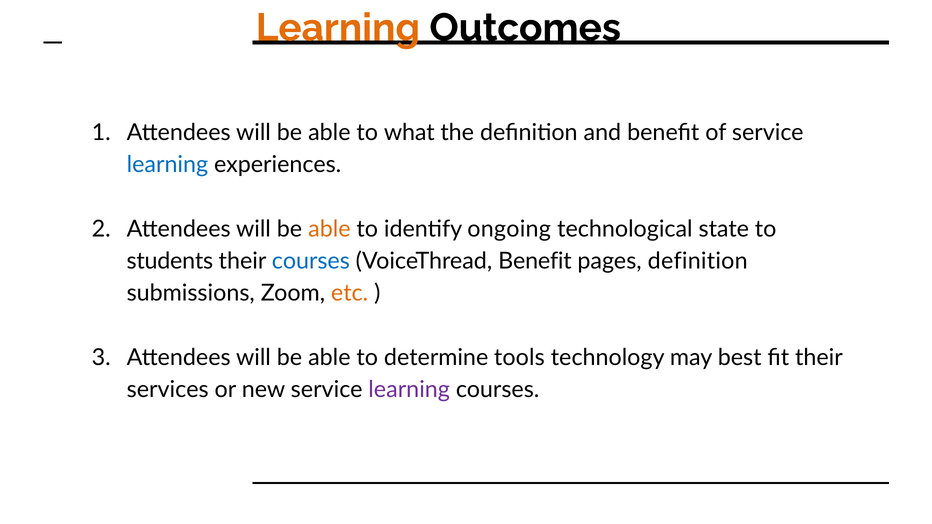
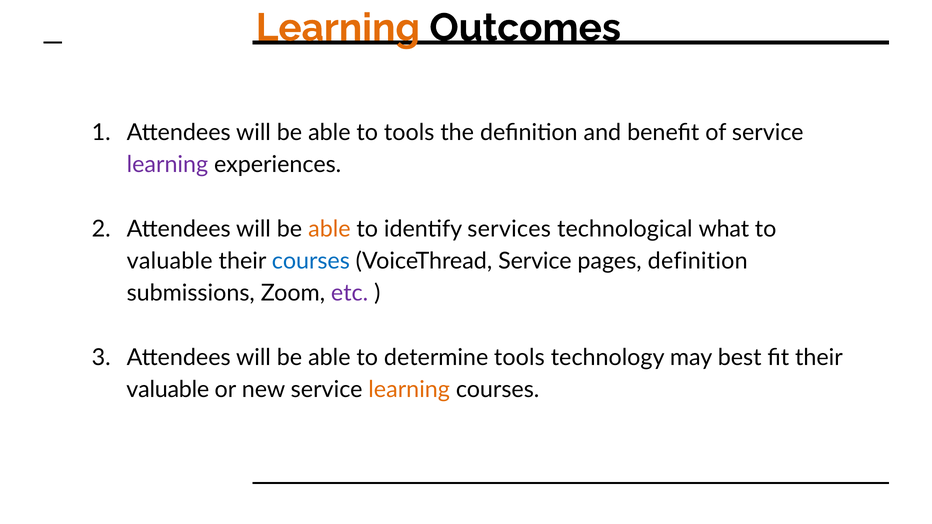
to what: what -> tools (409, 133)
learning colour: blue -> purple (167, 165)
ongoing: ongoing -> services (509, 229)
state: state -> what (724, 229)
students: students -> valuable (170, 261)
VoiceThread Benefit: Benefit -> Service (535, 261)
etc colour: orange -> purple (350, 293)
services: services -> valuable (168, 390)
learning colour: purple -> orange (409, 390)
